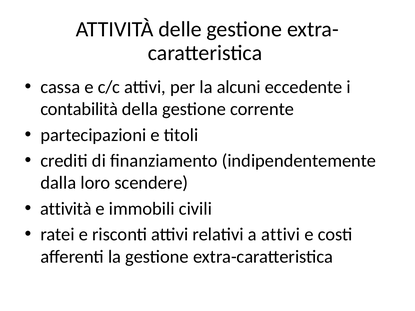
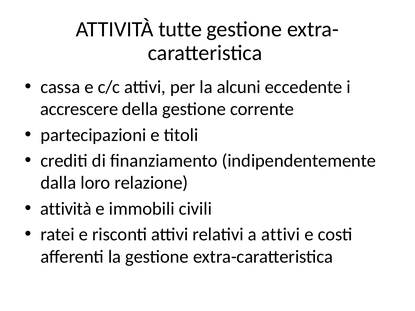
delle: delle -> tutte (180, 29)
contabilità: contabilità -> accrescere (79, 109)
scendere: scendere -> relazione (151, 183)
